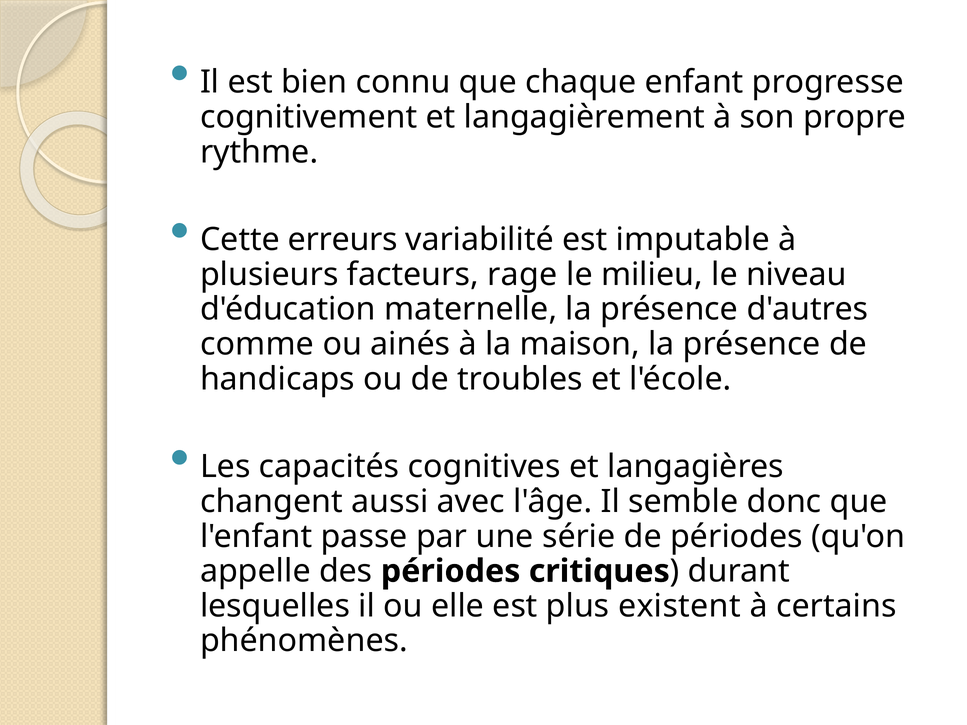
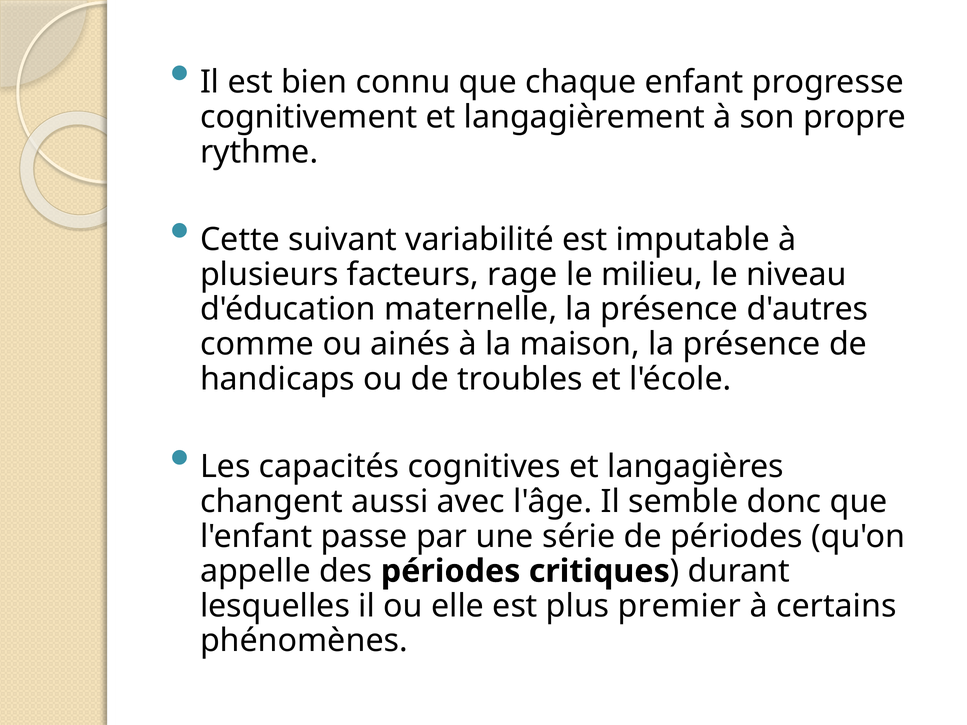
erreurs: erreurs -> suivant (343, 240)
existent: existent -> premier (679, 606)
